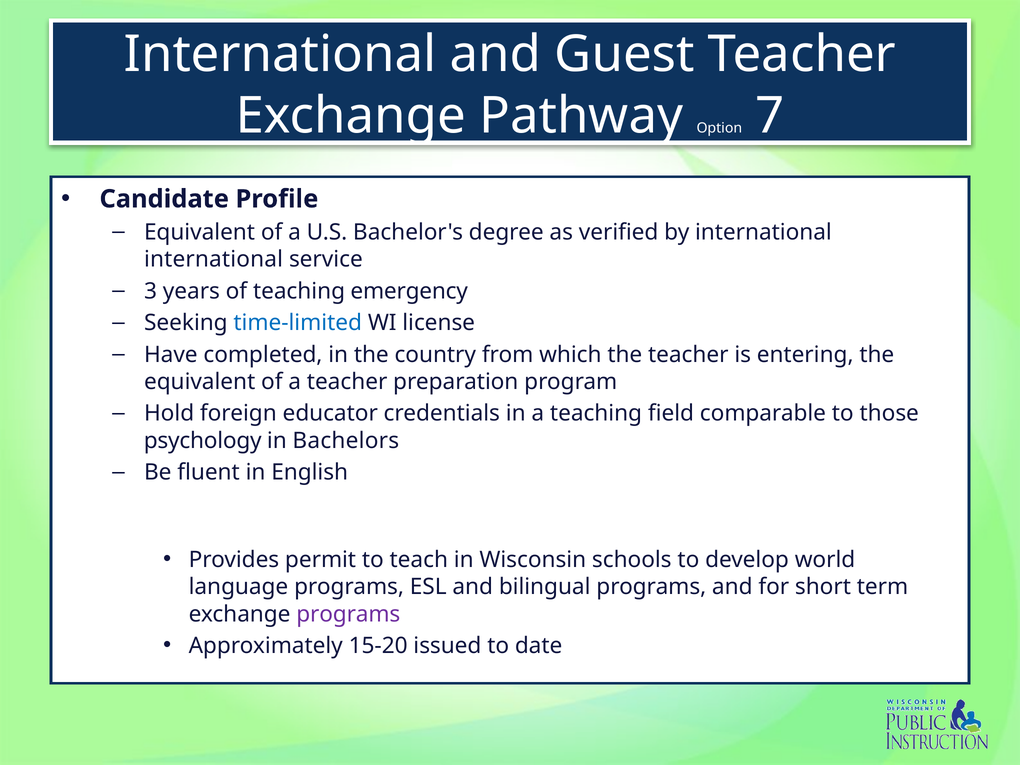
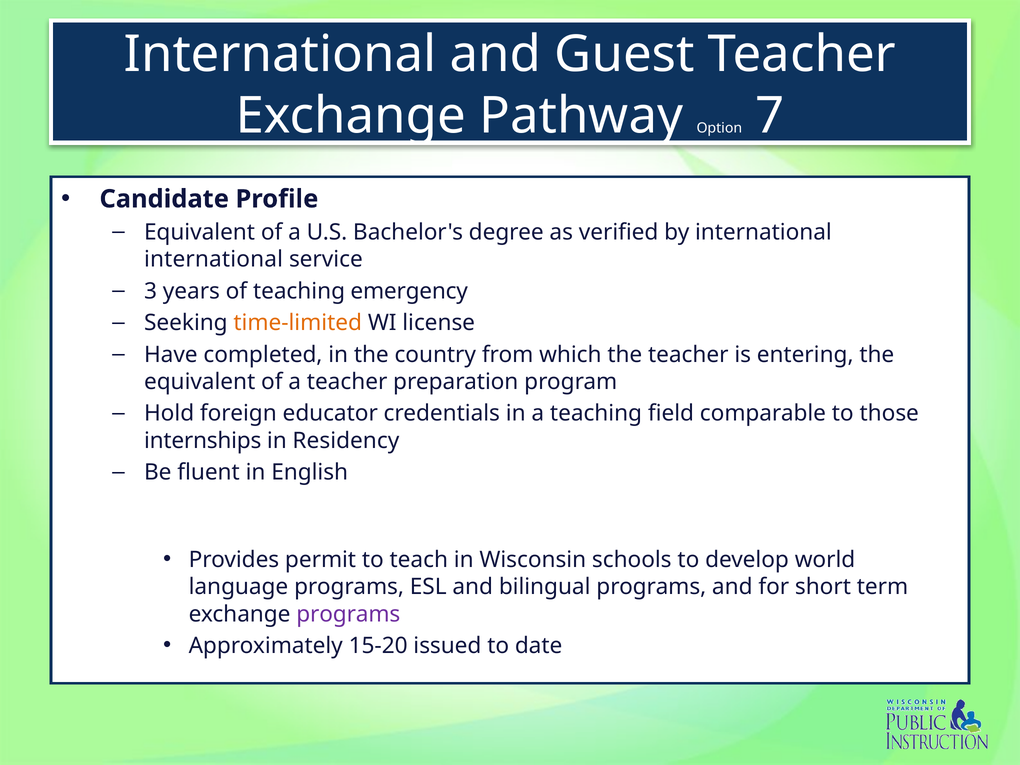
time-limited colour: blue -> orange (298, 323)
psychology: psychology -> internships (203, 441)
Bachelors: Bachelors -> Residency (346, 441)
